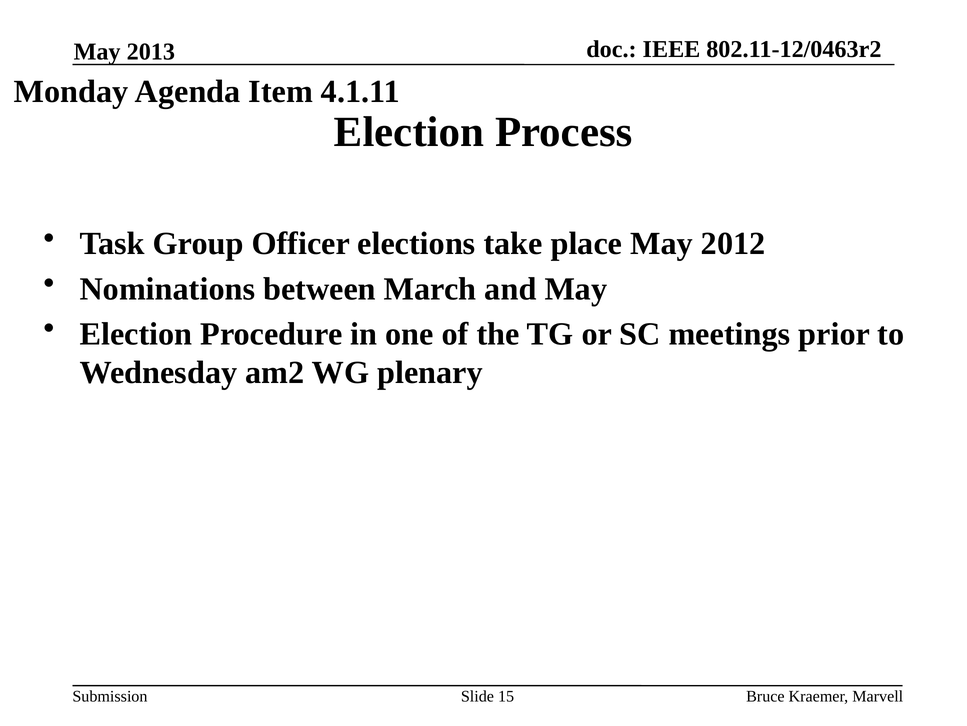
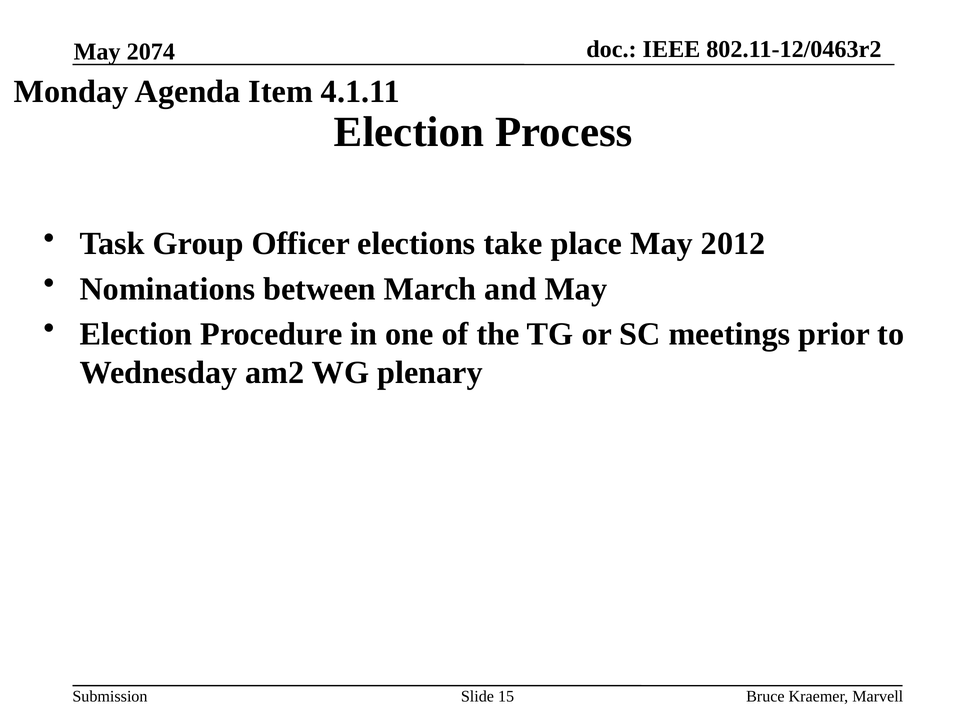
2013: 2013 -> 2074 (151, 52)
